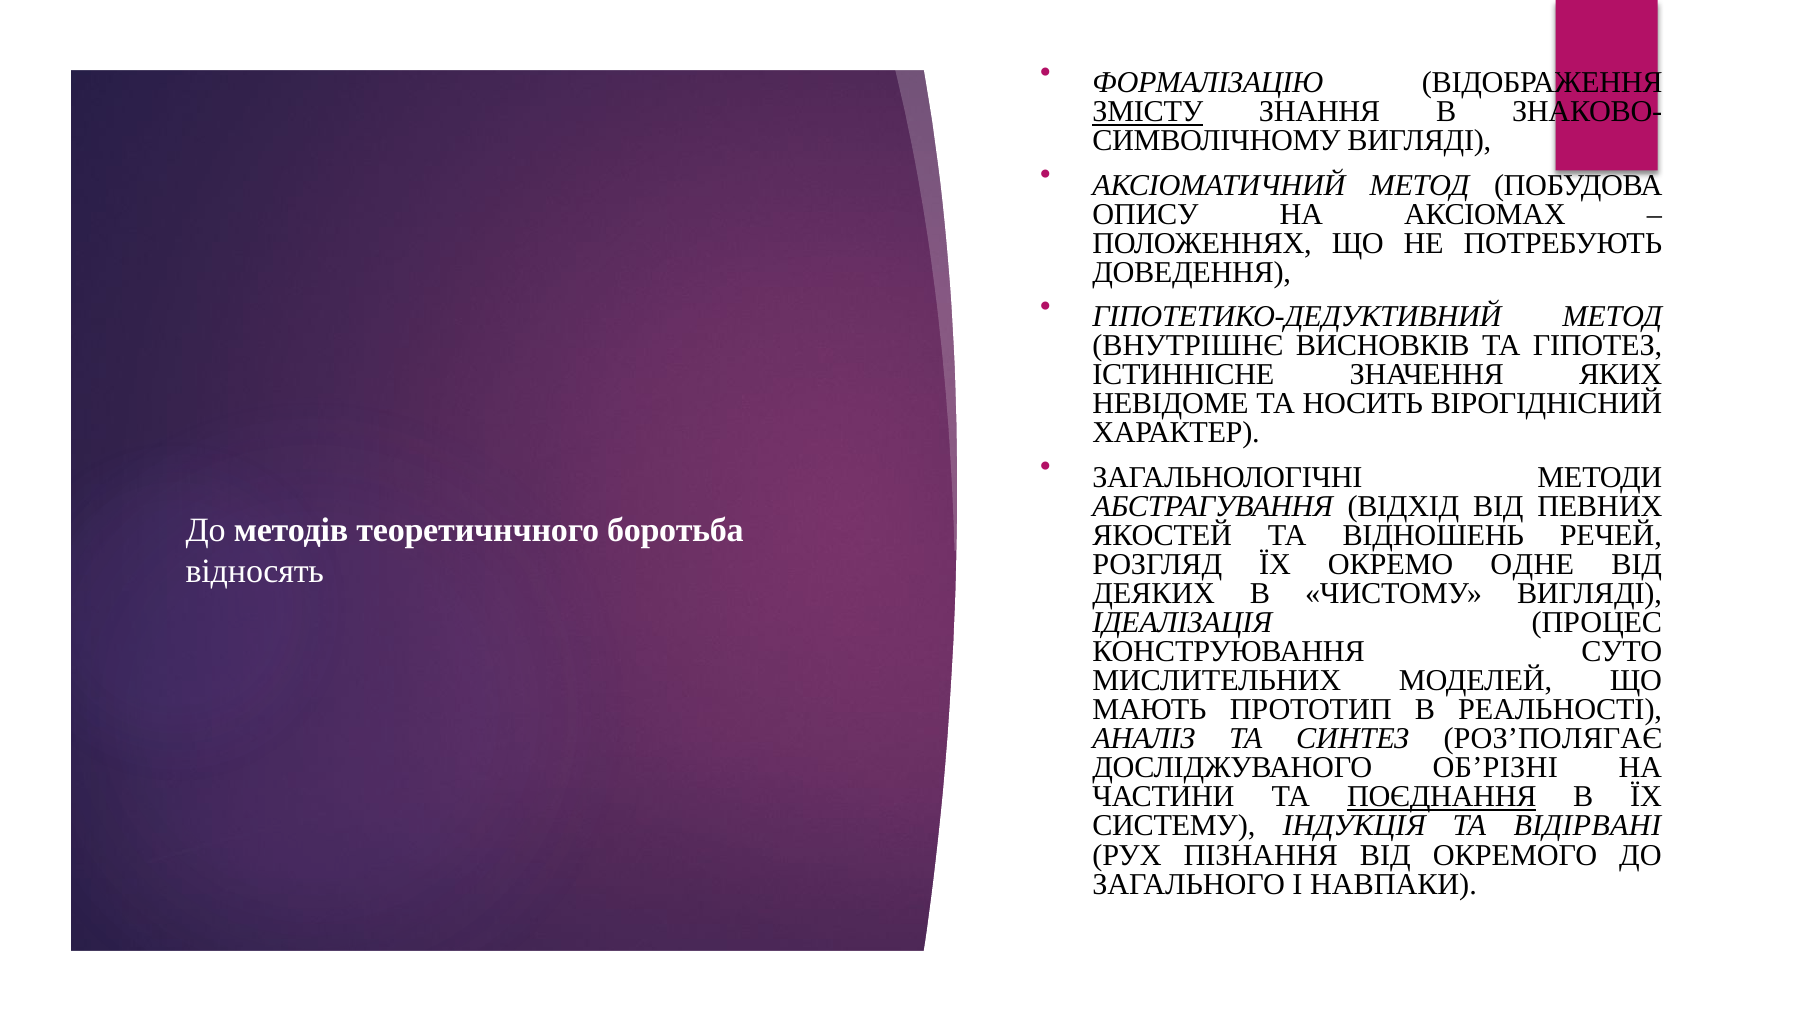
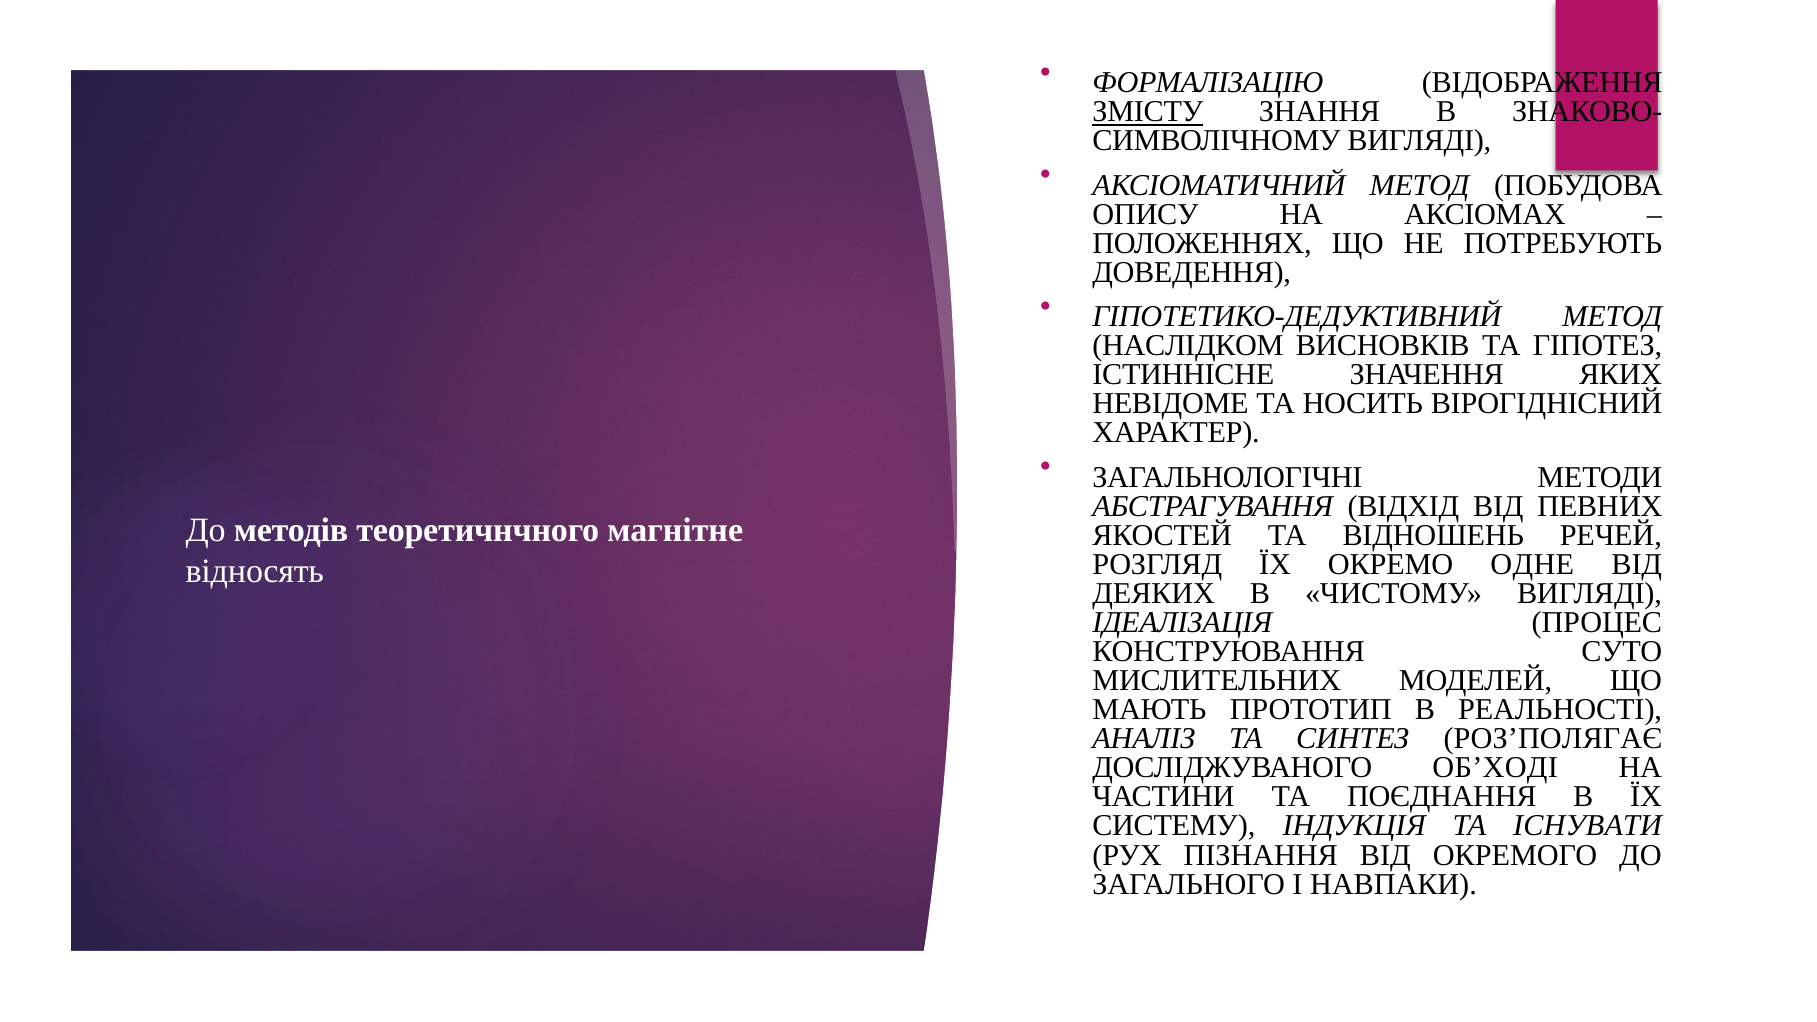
ВНУТРІШНЄ: ВНУТРІШНЄ -> НАСЛІДКОМ (1188, 346)
боротьба: боротьба -> магнітне (675, 531)
ОБ’РІЗНІ: ОБ’РІЗНІ -> ОБ’ХОДІ (1495, 768)
ПОЄДНАННЯ underline: present -> none (1442, 797)
ВІДІРВАНІ: ВІДІРВАНІ -> ІСНУВАТИ (1588, 826)
